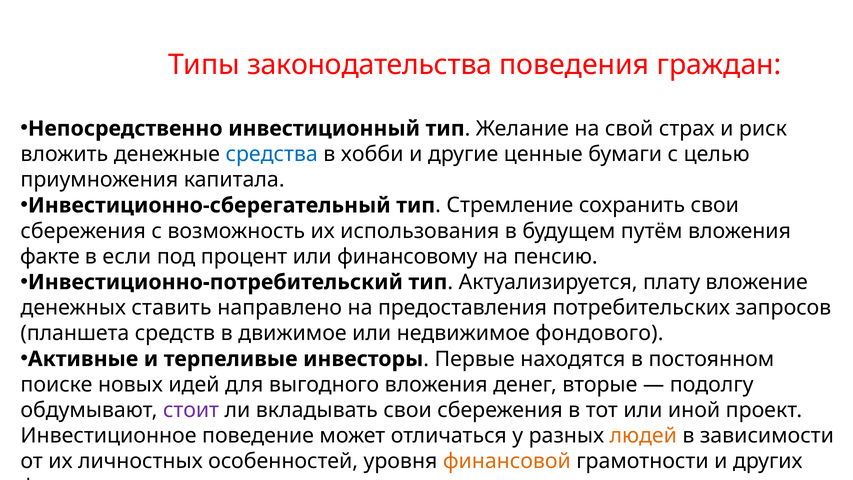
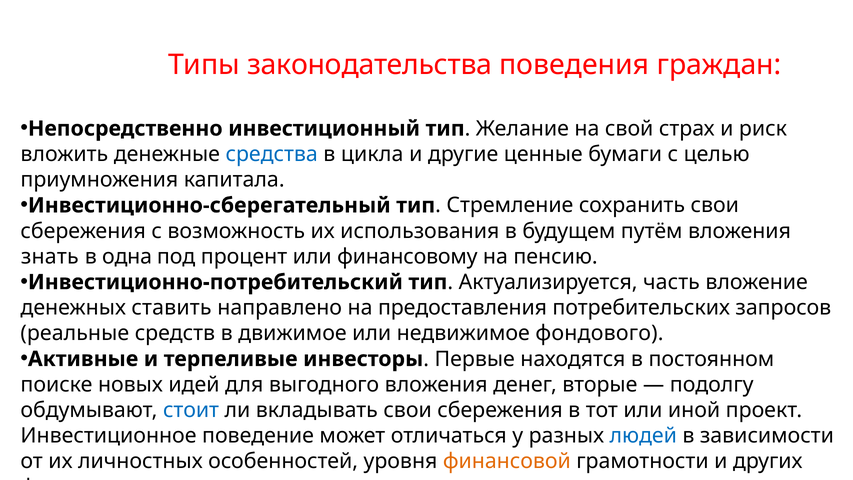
хобби: хобби -> цикла (372, 154)
факте: факте -> знать (50, 256)
если: если -> одна (127, 256)
плату: плату -> часть (671, 282)
планшета: планшета -> реальные (75, 333)
стоит colour: purple -> blue (191, 410)
людей colour: orange -> blue (643, 436)
